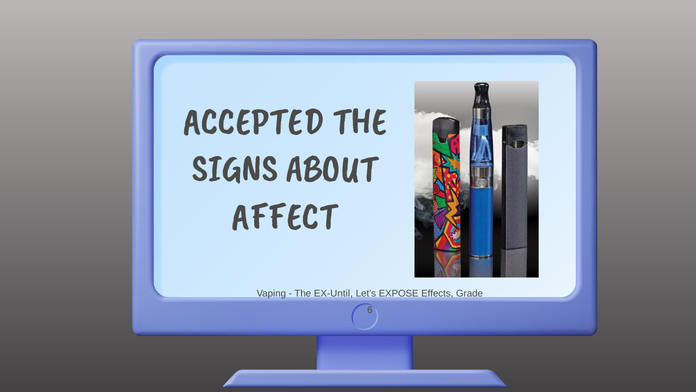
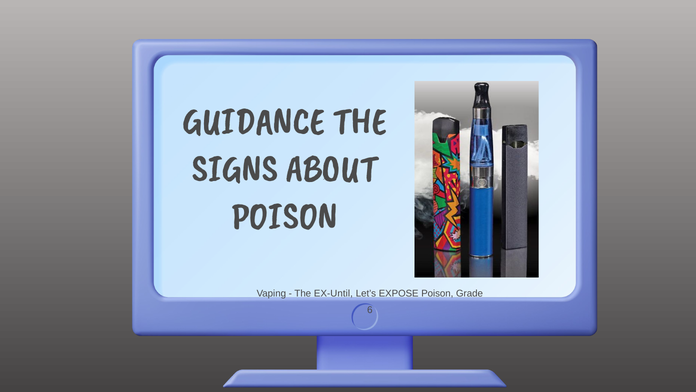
ACCEPTED: ACCEPTED -> GUIDANCE (254, 121)
AFFECT: AFFECT -> POISON (285, 216)
EXPOSE Effects: Effects -> Poison (437, 293)
